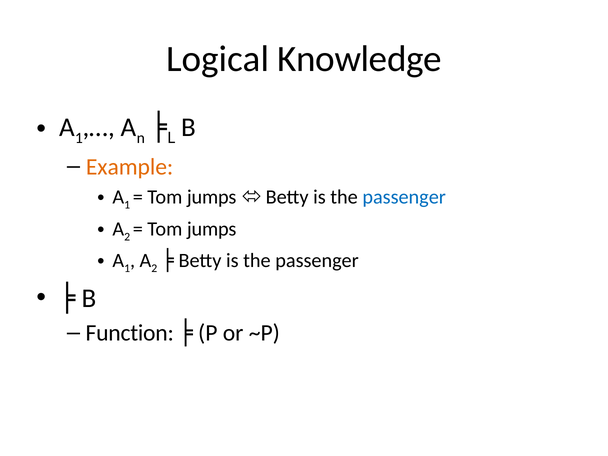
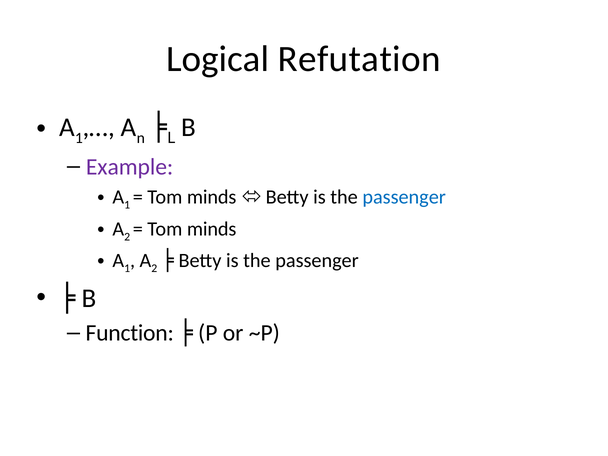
Knowledge: Knowledge -> Refutation (359, 59)
Example colour: orange -> purple (130, 167)
jumps: jumps -> minds (212, 197)
jumps: jumps -> minds (212, 229)
